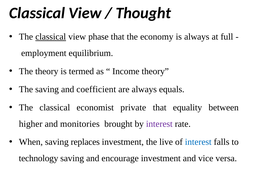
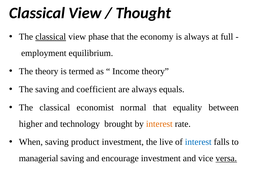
private: private -> normal (133, 107)
monitories: monitories -> technology (80, 124)
interest colour: purple -> orange (159, 124)
replaces: replaces -> product (85, 142)
technology: technology -> managerial (39, 158)
versa underline: none -> present (226, 158)
